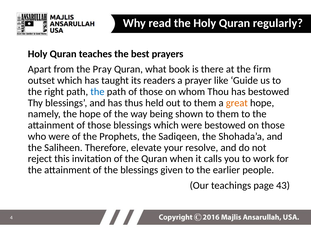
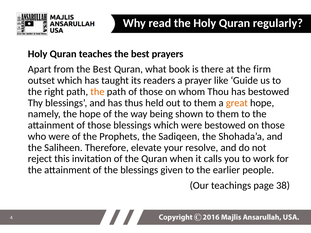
from the Pray: Pray -> Best (102, 69)
the colour: blue -> orange (97, 92)
43: 43 -> 38 (283, 186)
